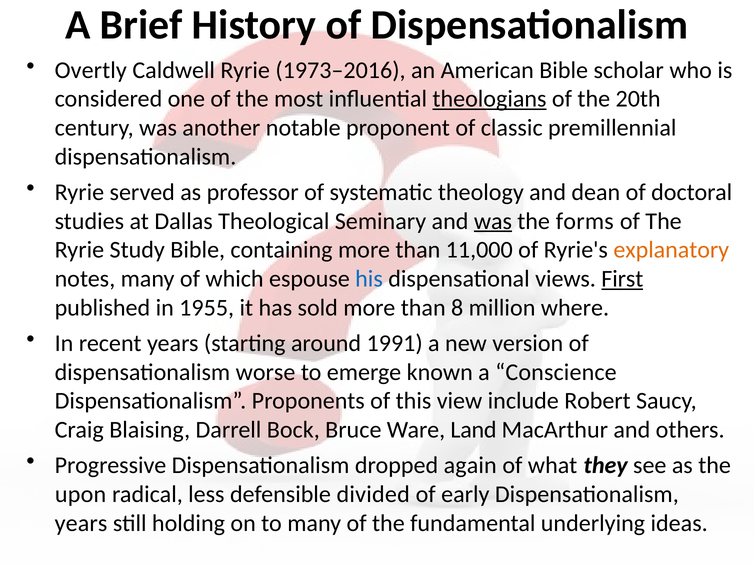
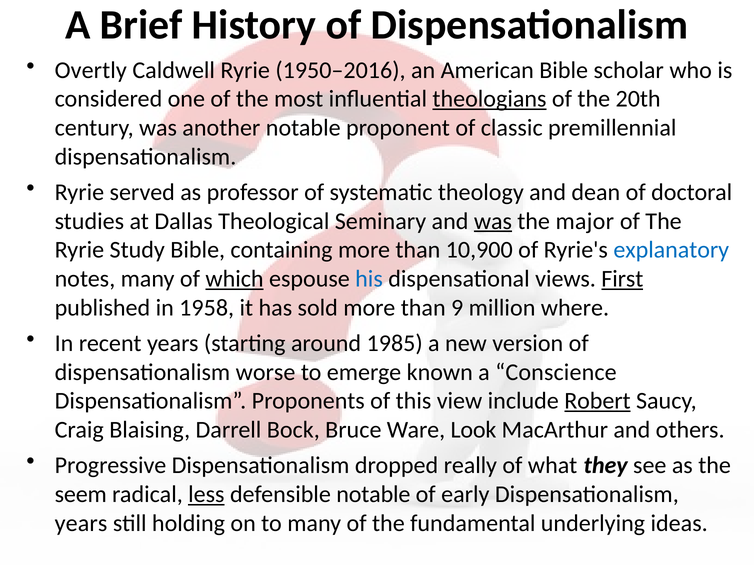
1973–2016: 1973–2016 -> 1950–2016 (340, 70)
forms: forms -> major (585, 221)
11,000: 11,000 -> 10,900 (479, 250)
explanatory colour: orange -> blue (671, 250)
which underline: none -> present (235, 279)
1955: 1955 -> 1958 (207, 308)
8: 8 -> 9 (457, 308)
1991: 1991 -> 1985 (395, 344)
Robert underline: none -> present (597, 401)
Land: Land -> Look (473, 430)
again: again -> really (470, 466)
upon: upon -> seem (81, 495)
less underline: none -> present (206, 495)
defensible divided: divided -> notable (373, 495)
